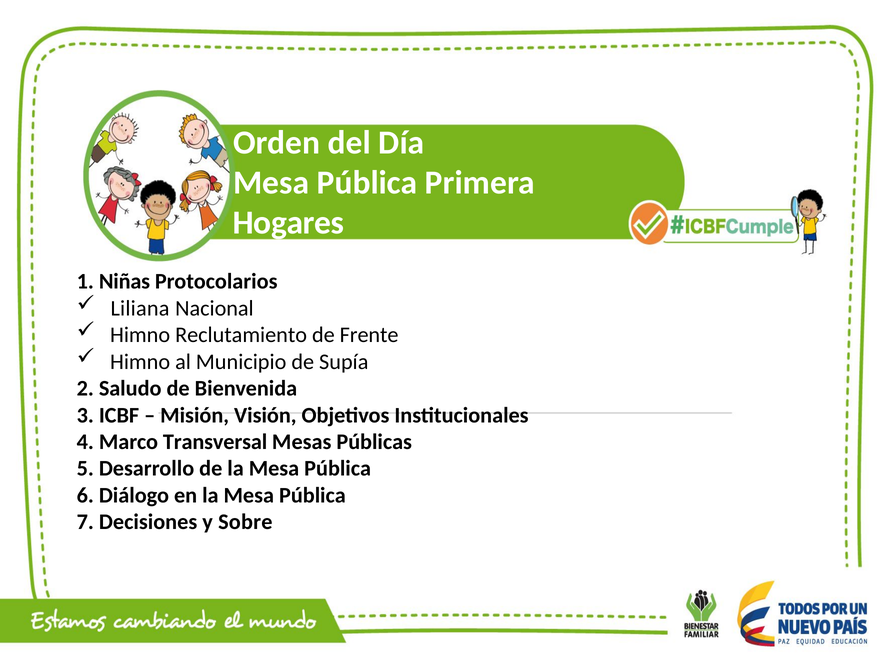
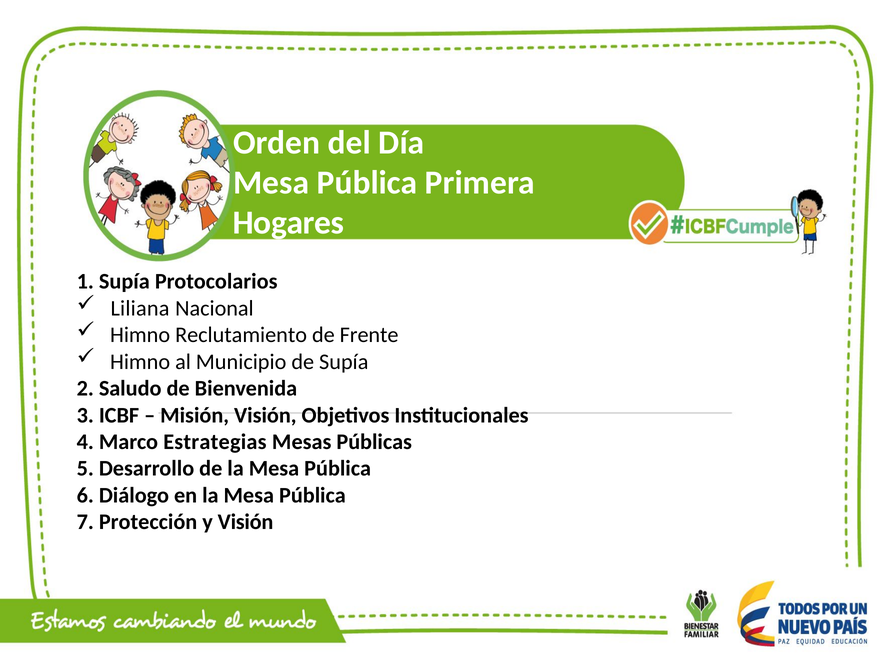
1 Niñas: Niñas -> Supía (124, 281)
Transversal: Transversal -> Estrategias (215, 442)
Decisiones: Decisiones -> Protección (148, 522)
y Sobre: Sobre -> Visión (246, 522)
